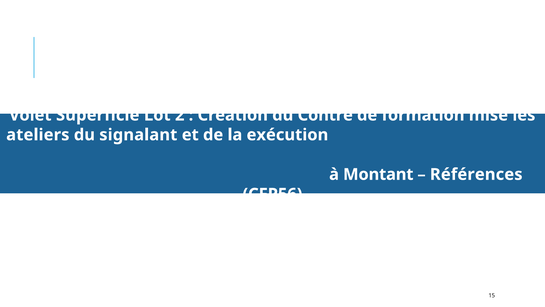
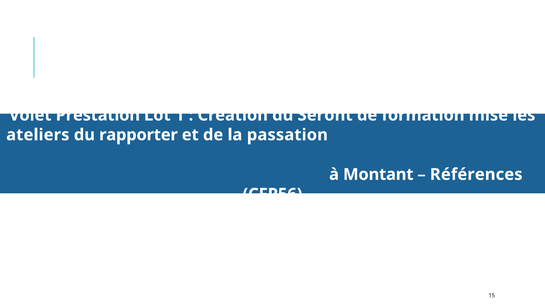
Superficie: Superficie -> Prestation (98, 115)
2: 2 -> 1 (180, 115)
Contre: Contre -> Seront (325, 115)
signalant: signalant -> rapporter (138, 135)
exécution: exécution -> passation (287, 135)
